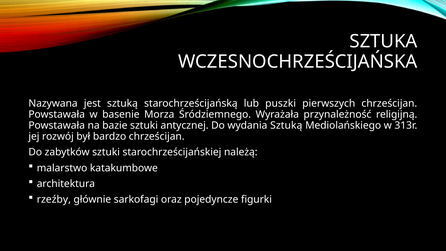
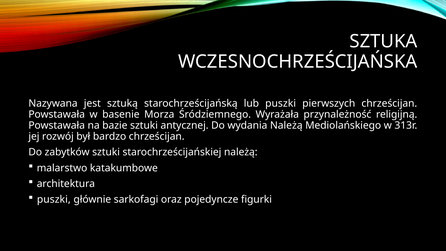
wydania Sztuką: Sztuką -> Należą (286, 125)
rzeźby: rzeźby -> puszki (54, 199)
